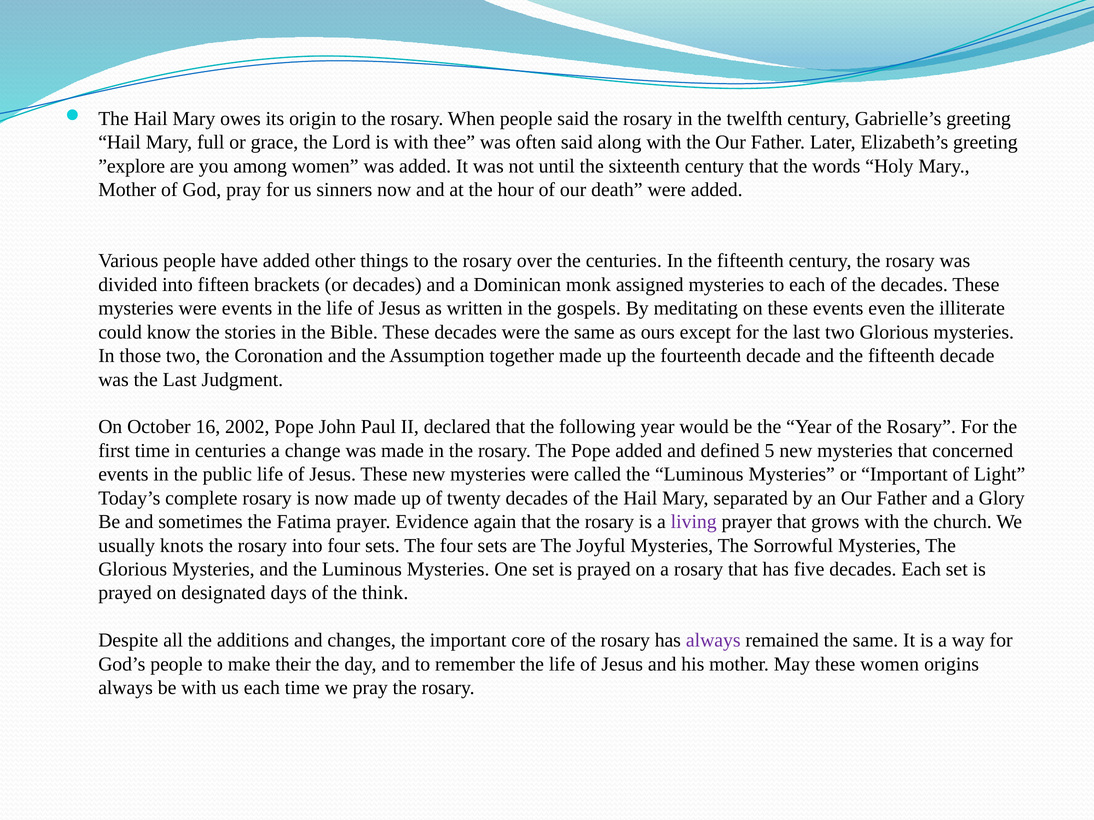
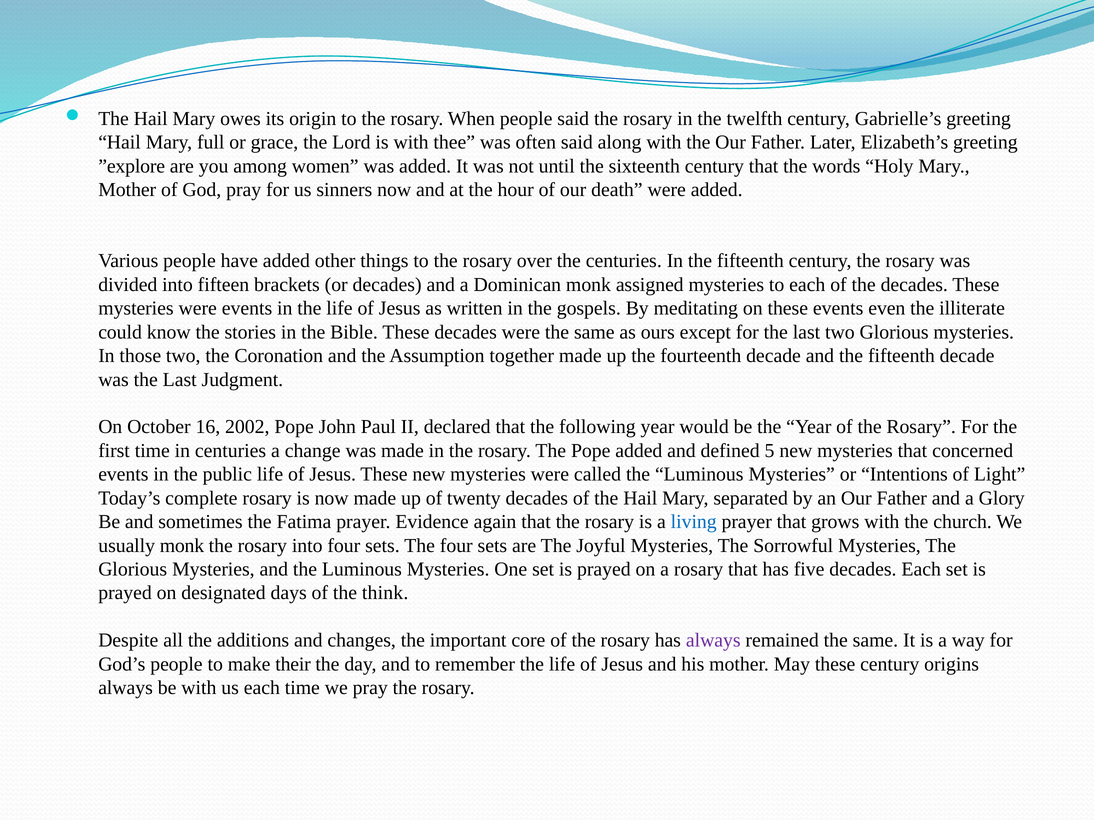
or Important: Important -> Intentions (904, 475)
living colour: purple -> blue (694, 522)
usually knots: knots -> monk (182, 546)
these women: women -> century (890, 665)
